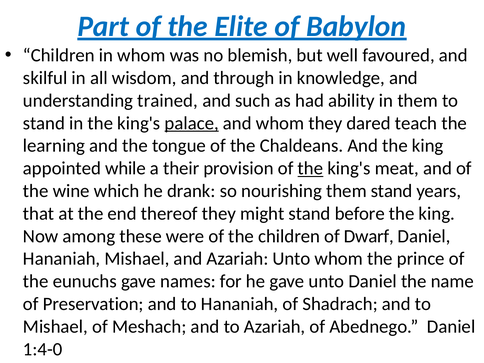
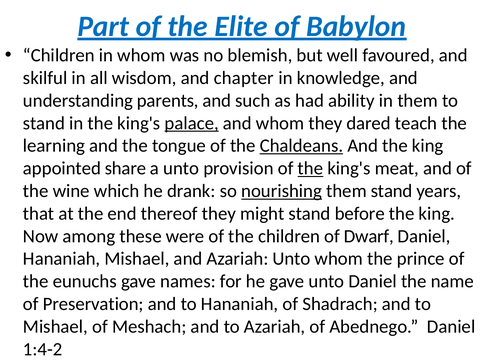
through: through -> chapter (244, 78)
trained: trained -> parents (168, 101)
Chaldeans underline: none -> present (301, 146)
while: while -> share (125, 168)
a their: their -> unto (181, 168)
nourishing underline: none -> present (282, 191)
1:4-0: 1:4-0 -> 1:4-2 (43, 349)
